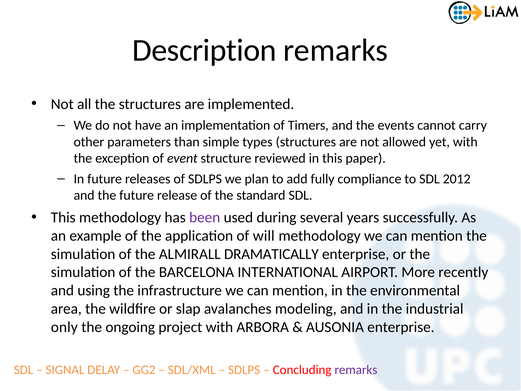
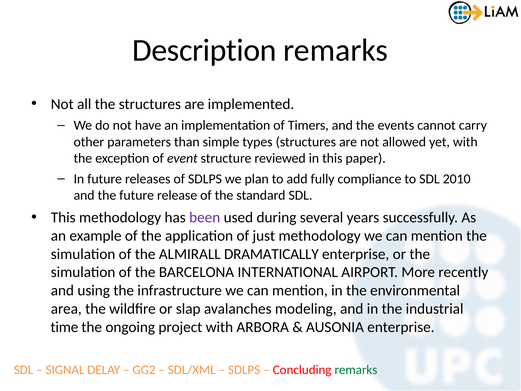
2012: 2012 -> 2010 (457, 179)
will: will -> just (264, 236)
only: only -> time (64, 327)
remarks colour: purple -> green (356, 369)
